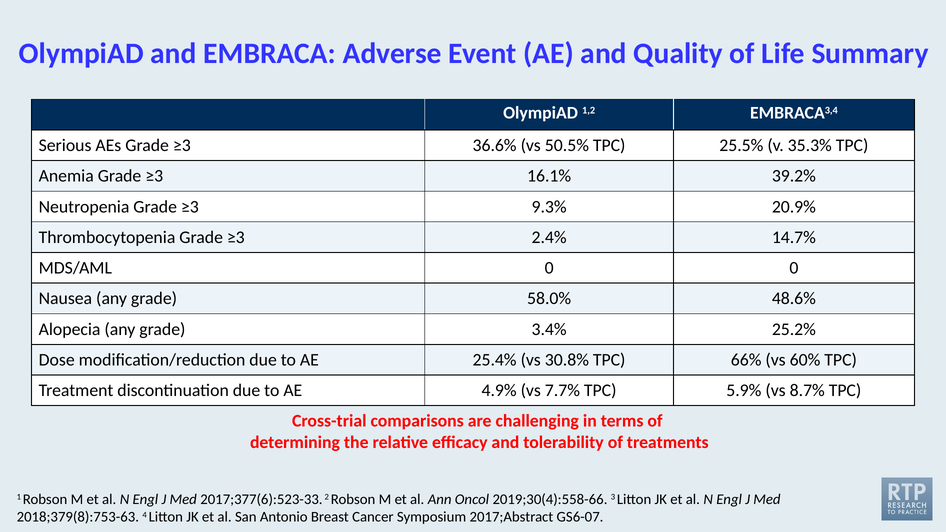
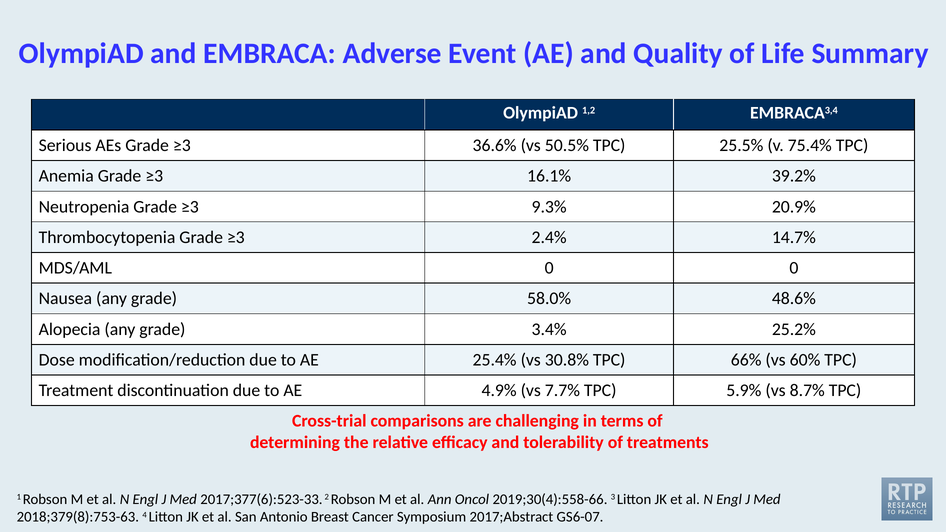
35.3%: 35.3% -> 75.4% (810, 145)
